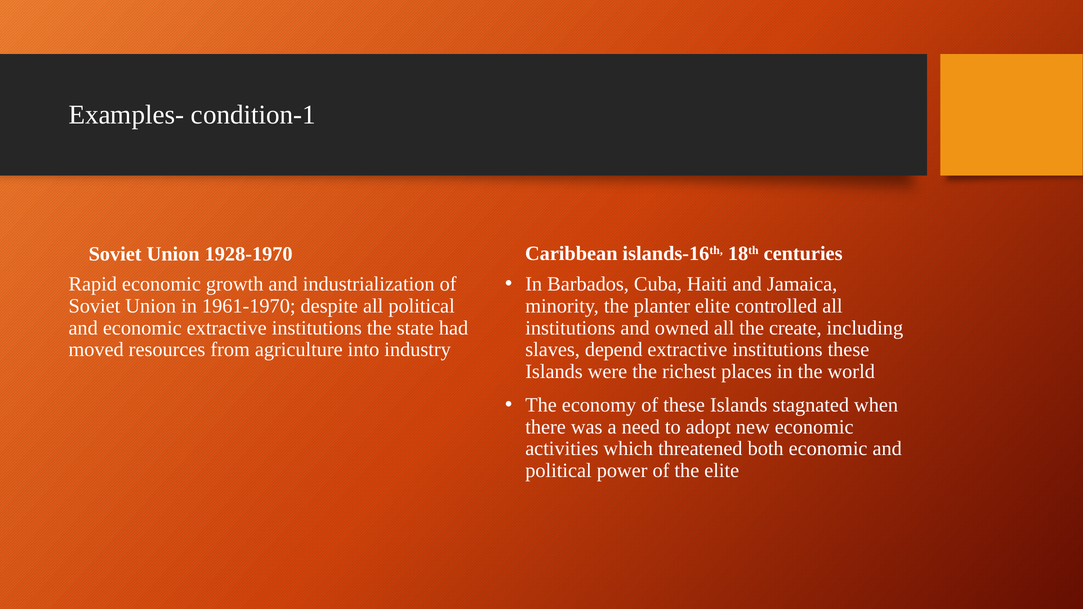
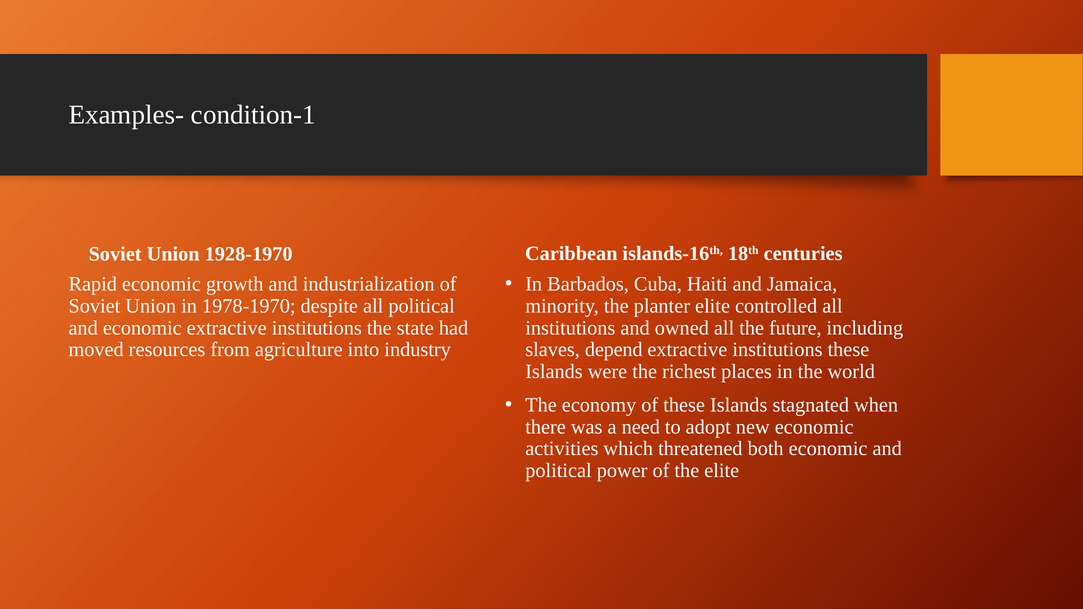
1961-1970: 1961-1970 -> 1978-1970 (249, 306)
create: create -> future (795, 328)
